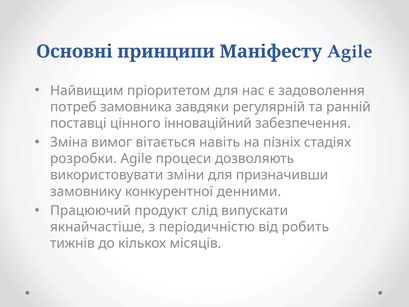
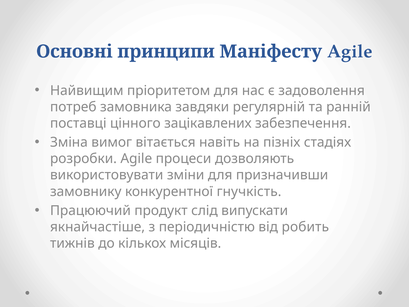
інноваційний: інноваційний -> зацікавлених (208, 123)
денними: денними -> гнучкість (249, 191)
